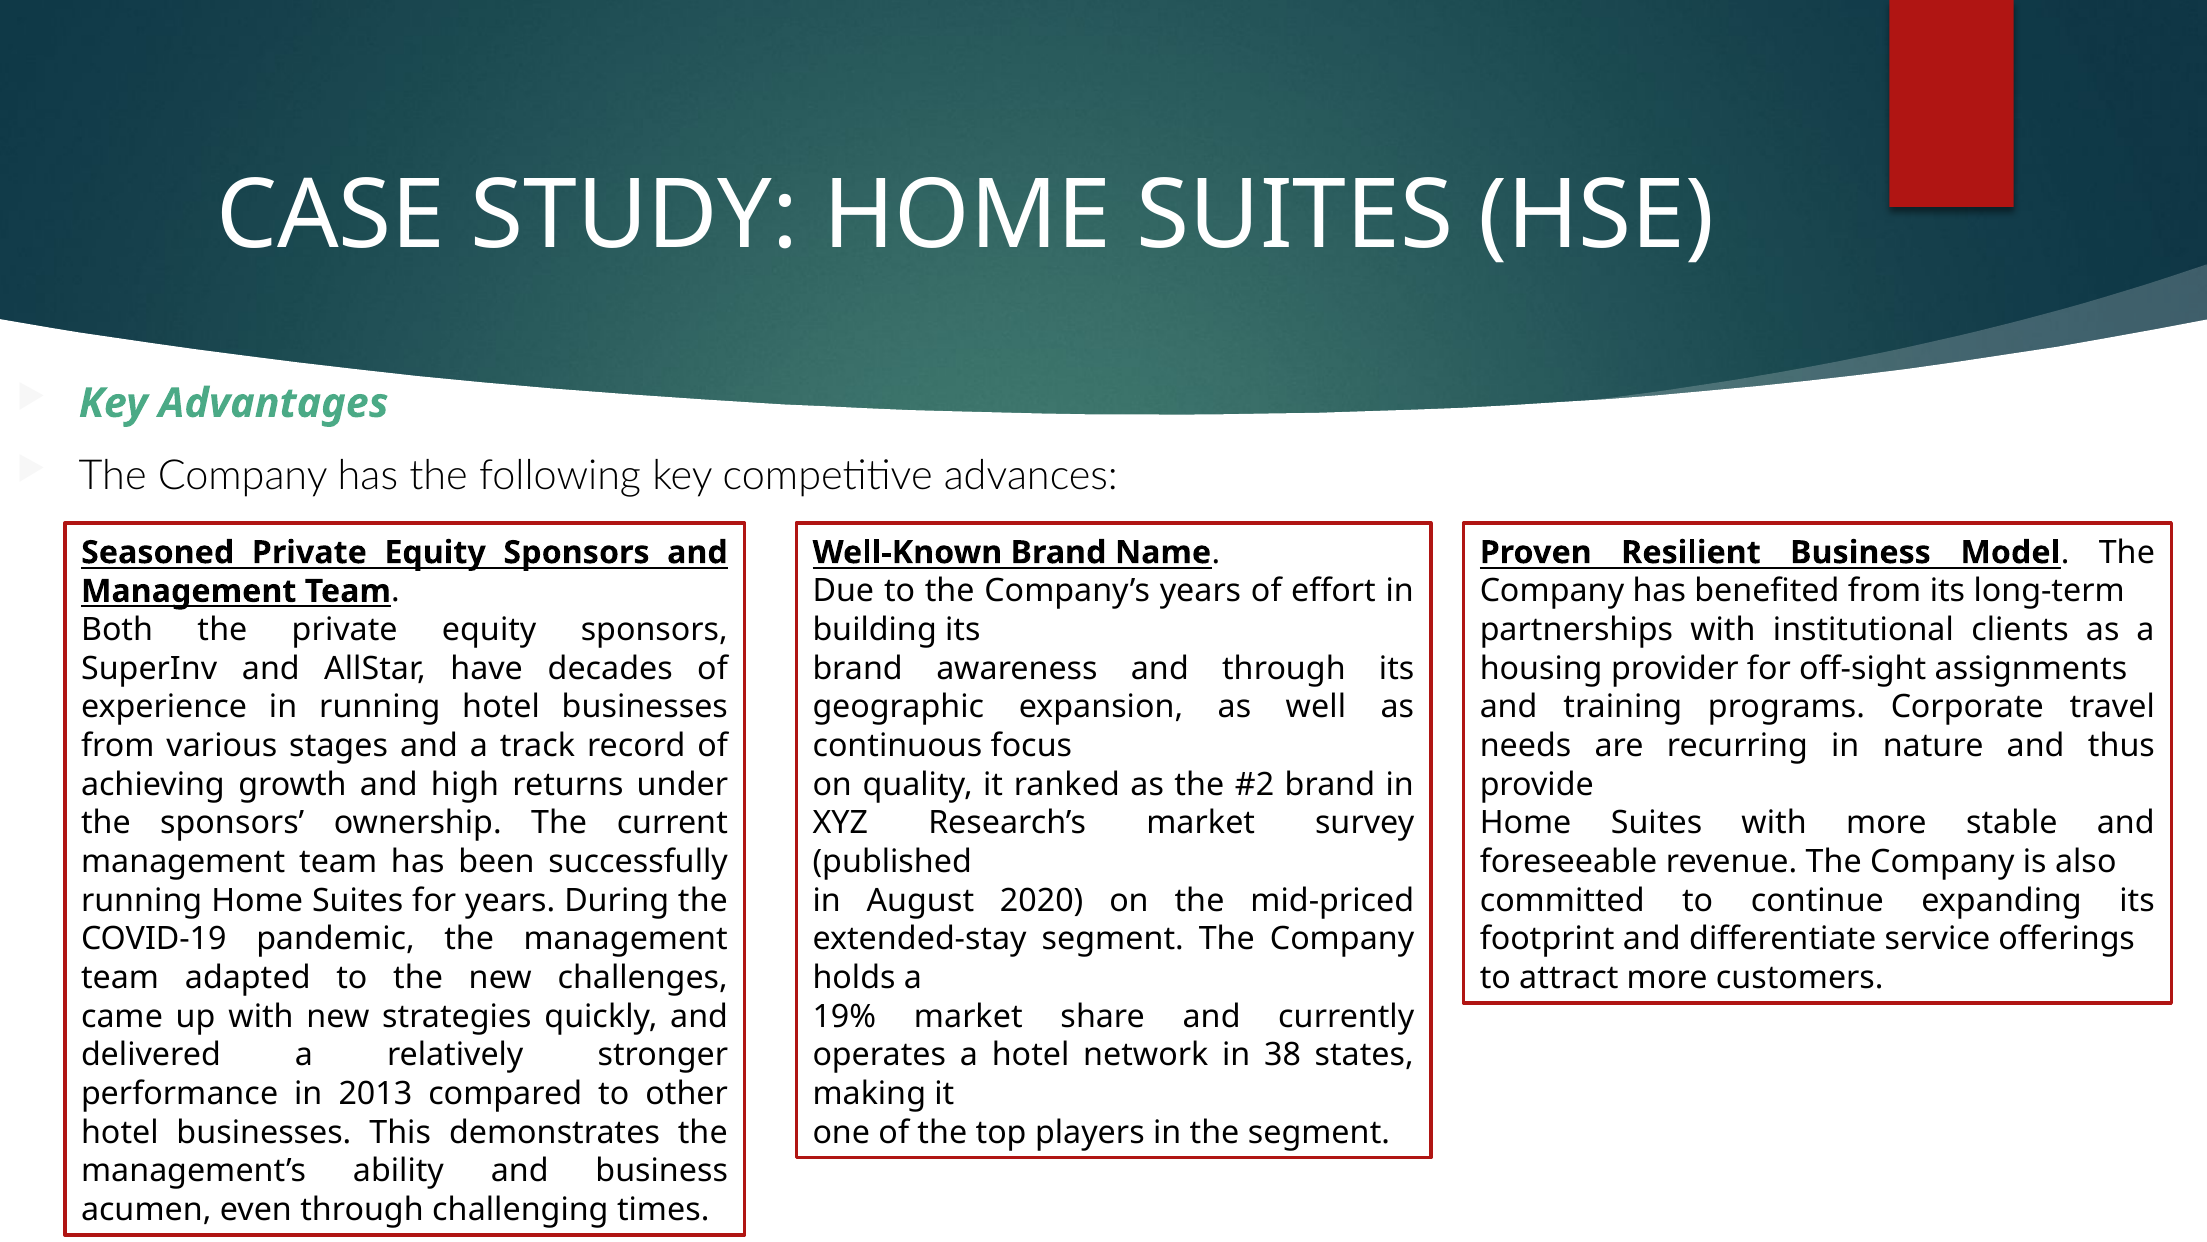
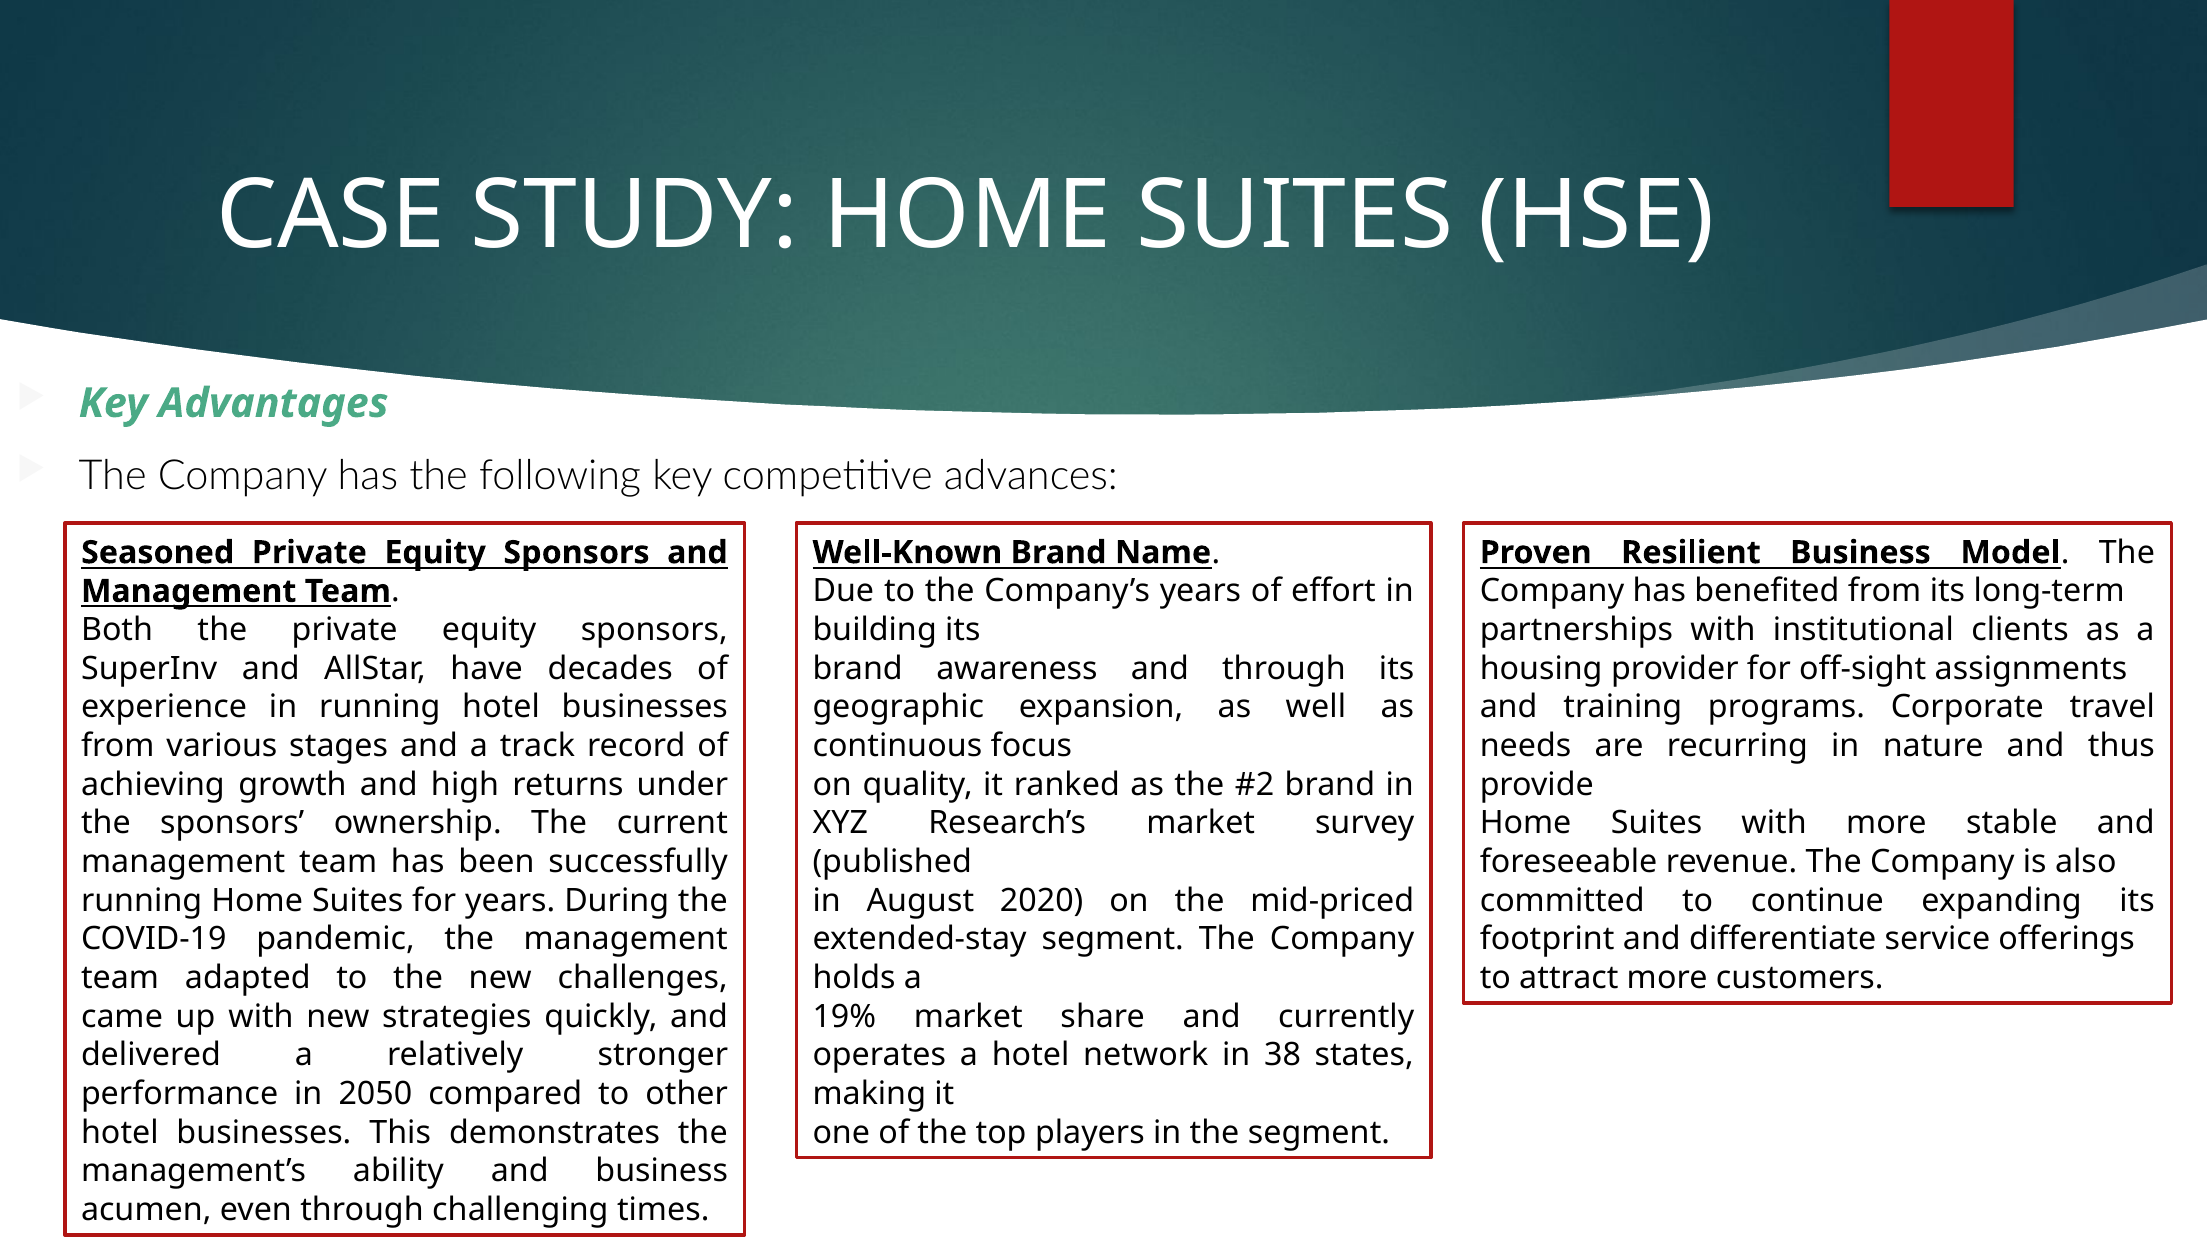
2013: 2013 -> 2050 (375, 1094)
